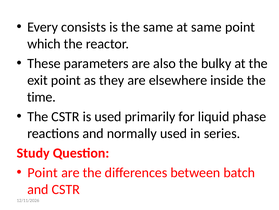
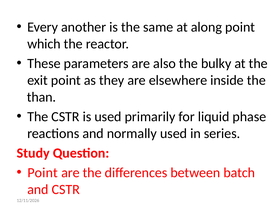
consists: consists -> another (84, 27)
at same: same -> along (206, 27)
time: time -> than (41, 97)
